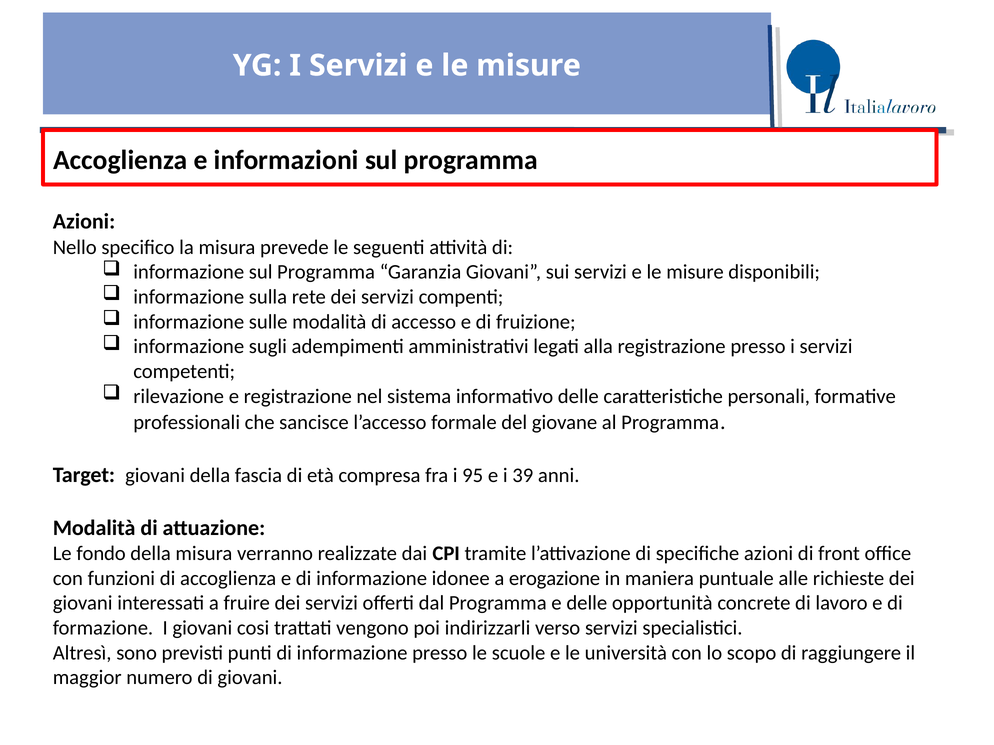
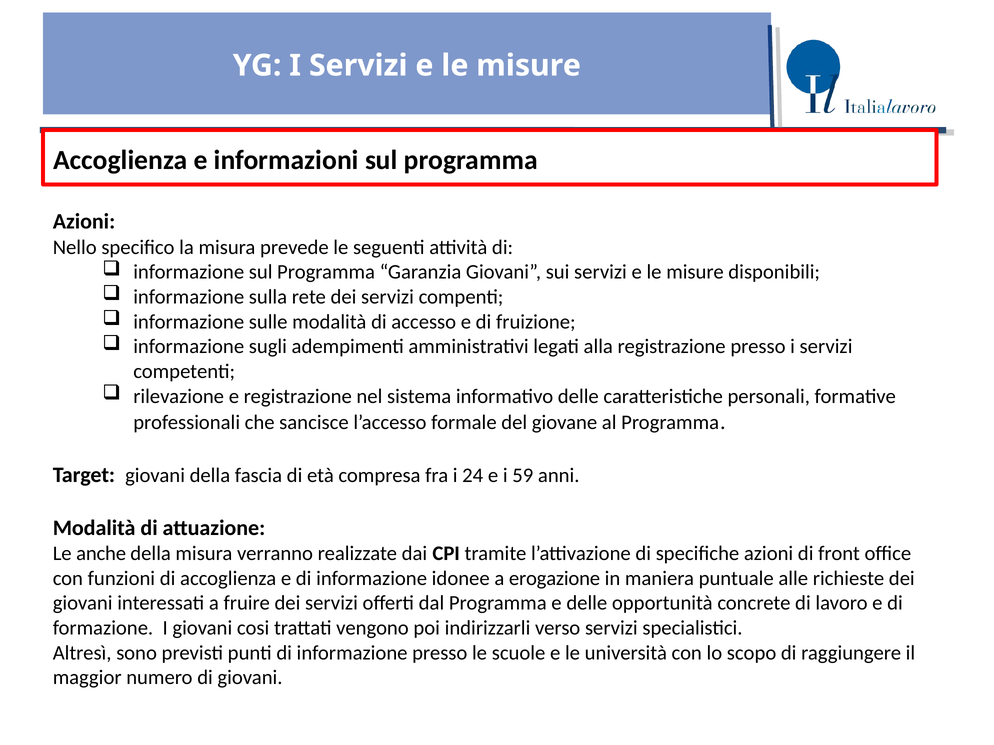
95: 95 -> 24 (473, 476)
39: 39 -> 59 (523, 476)
fondo: fondo -> anche (101, 554)
